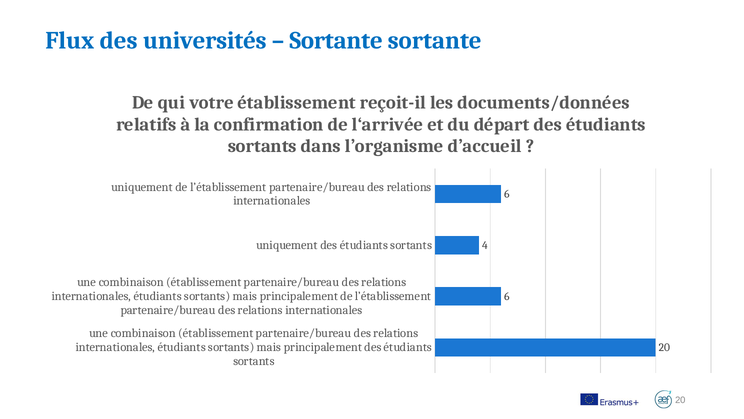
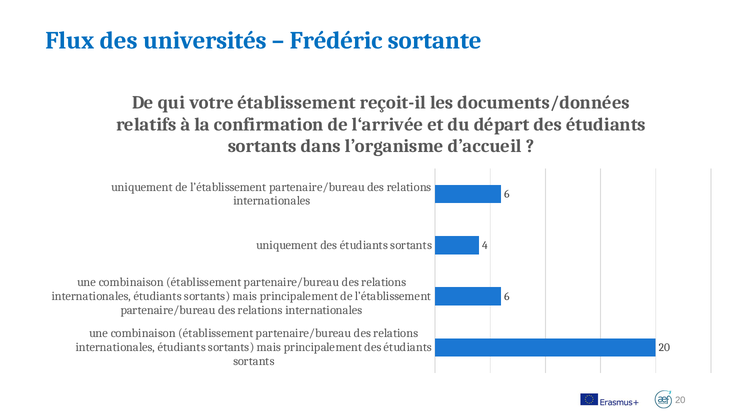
Sortante: Sortante -> Frédéric (336, 40)
